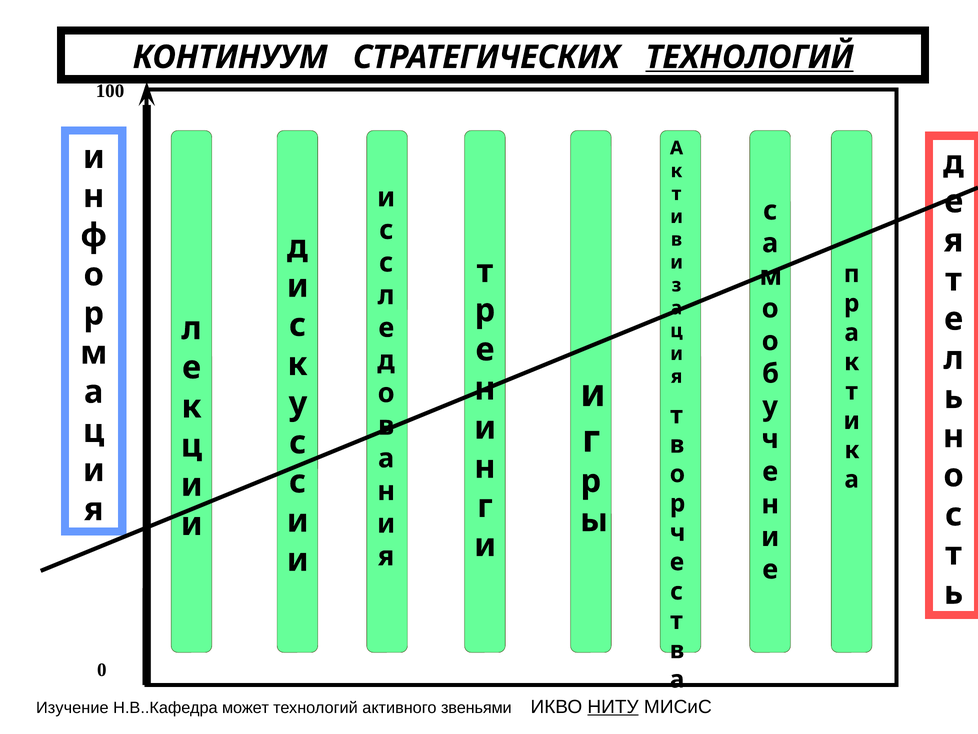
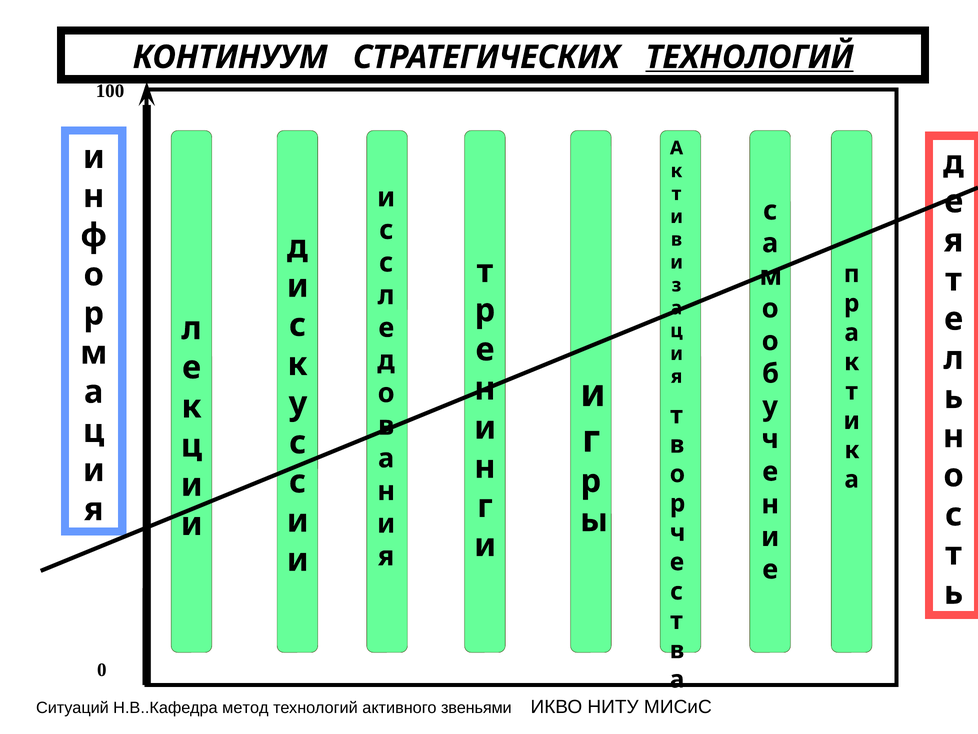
Изучение: Изучение -> Ситуаций (72, 707)
может: может -> метод (245, 707)
НИТУ underline: present -> none (613, 706)
